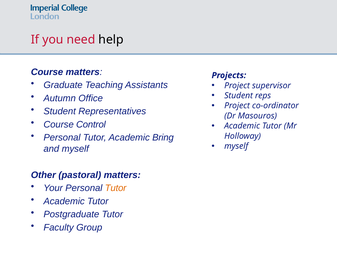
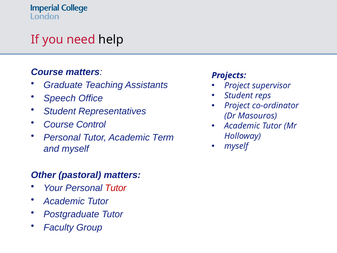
Autumn: Autumn -> Speech (60, 98)
Bring: Bring -> Term (163, 137)
Tutor colour: orange -> red (116, 188)
